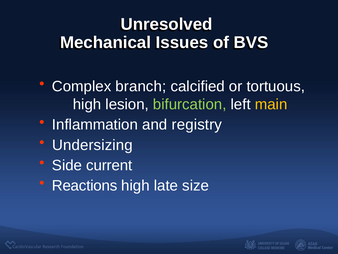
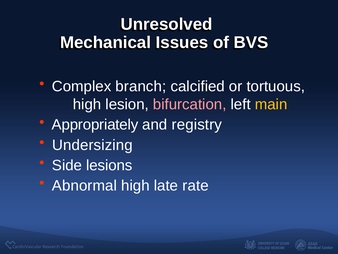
bifurcation colour: light green -> pink (190, 104)
Inflammation: Inflammation -> Appropriately (95, 124)
current: current -> lesions (109, 165)
Reactions: Reactions -> Abnormal (84, 185)
size: size -> rate (196, 185)
